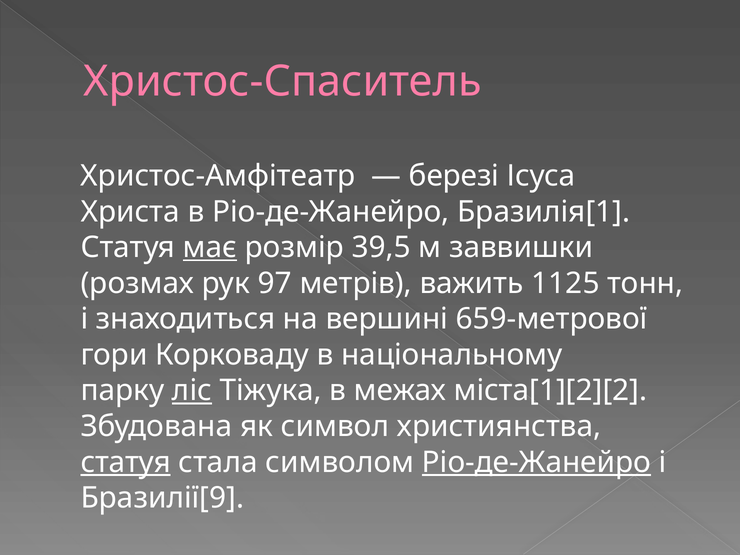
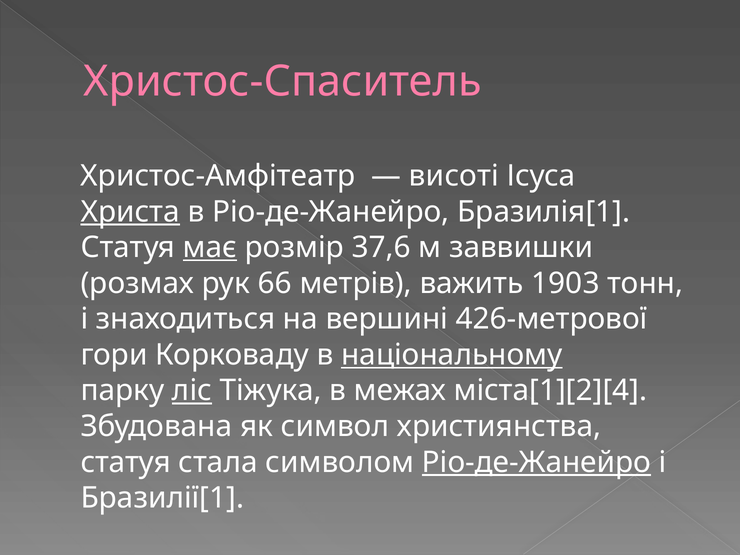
березі: березі -> висоті (454, 176)
Христа underline: none -> present (130, 212)
39,5: 39,5 -> 37,6 (381, 248)
97: 97 -> 66 (275, 283)
1125: 1125 -> 1903 (565, 283)
659-метрової: 659-метрової -> 426-метрової (552, 319)
національному underline: none -> present (452, 355)
міста[1][2][2: міста[1][2][2 -> міста[1][2][4 (550, 391)
статуя underline: present -> none (126, 462)
Бразилії[9: Бразилії[9 -> Бразилії[1 (162, 498)
